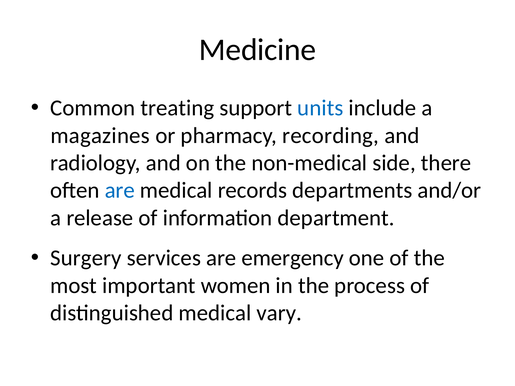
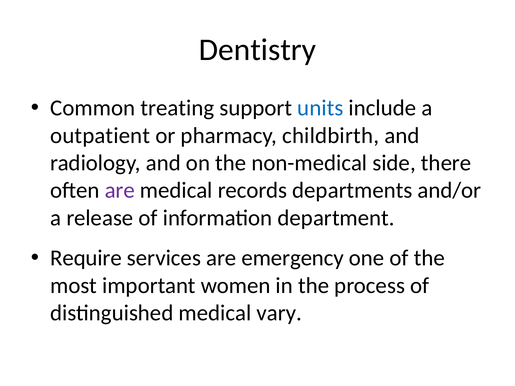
Medicine: Medicine -> Dentistry (257, 50)
magazines: magazines -> outpatient (100, 136)
recording: recording -> childbirth (331, 136)
are colour: blue -> purple (120, 191)
Surgery: Surgery -> Require (86, 258)
